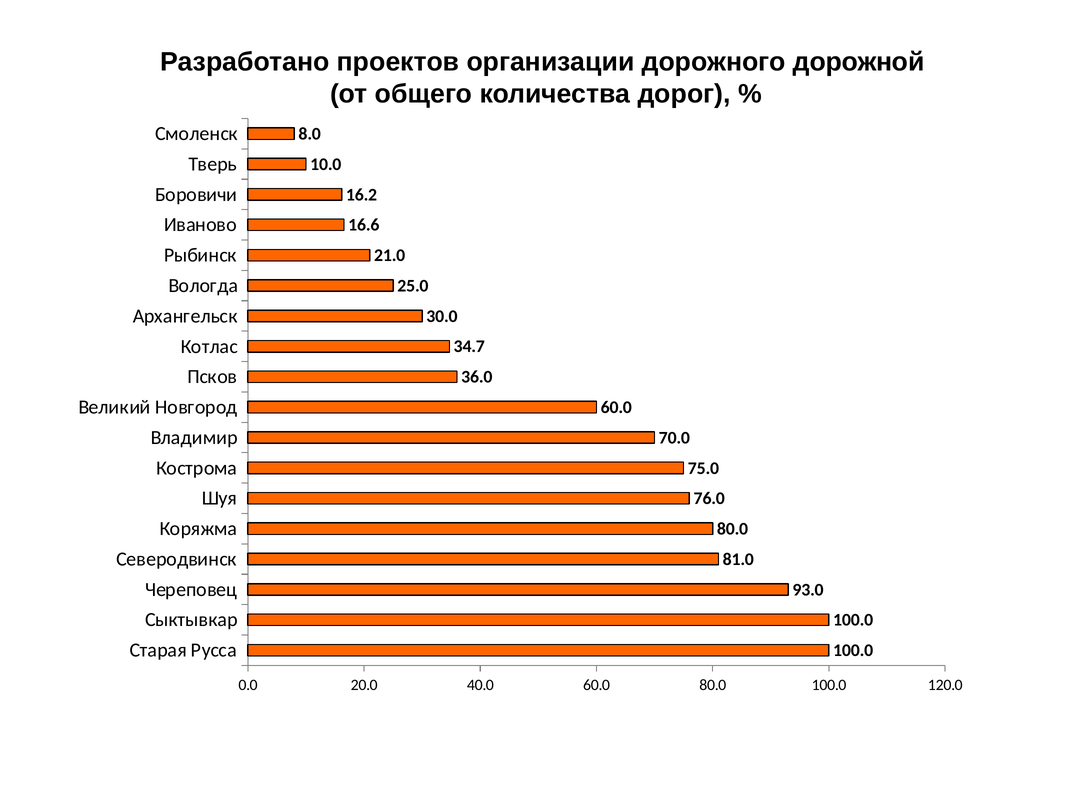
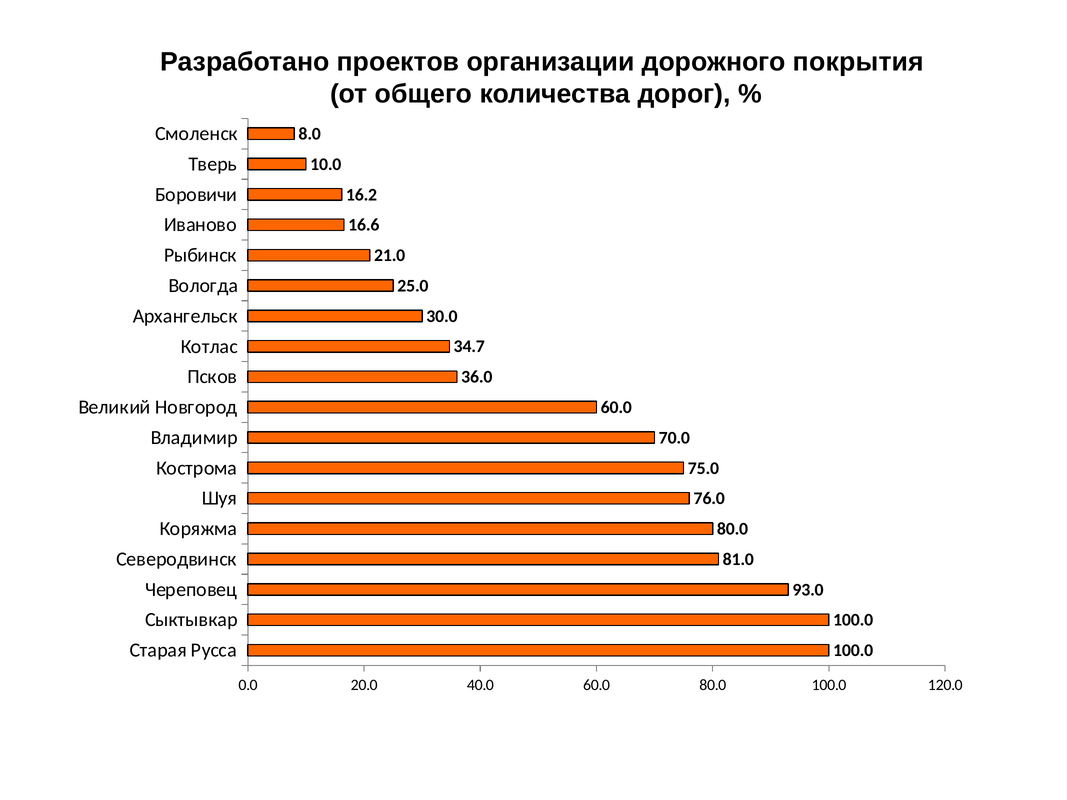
дорожной: дорожной -> покрытия (858, 62)
